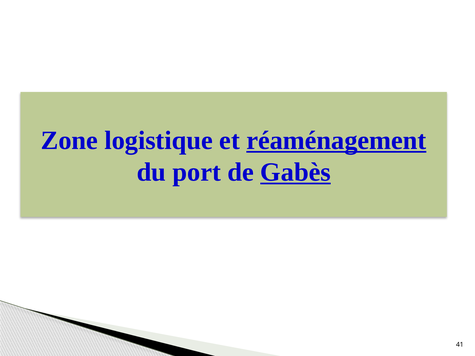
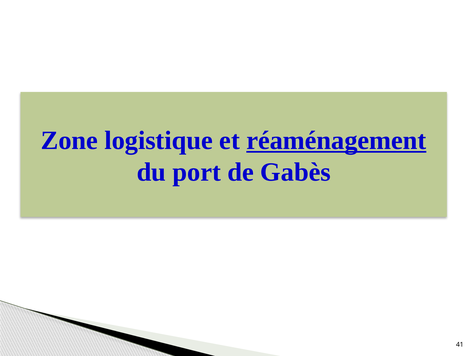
Gabès underline: present -> none (295, 172)
